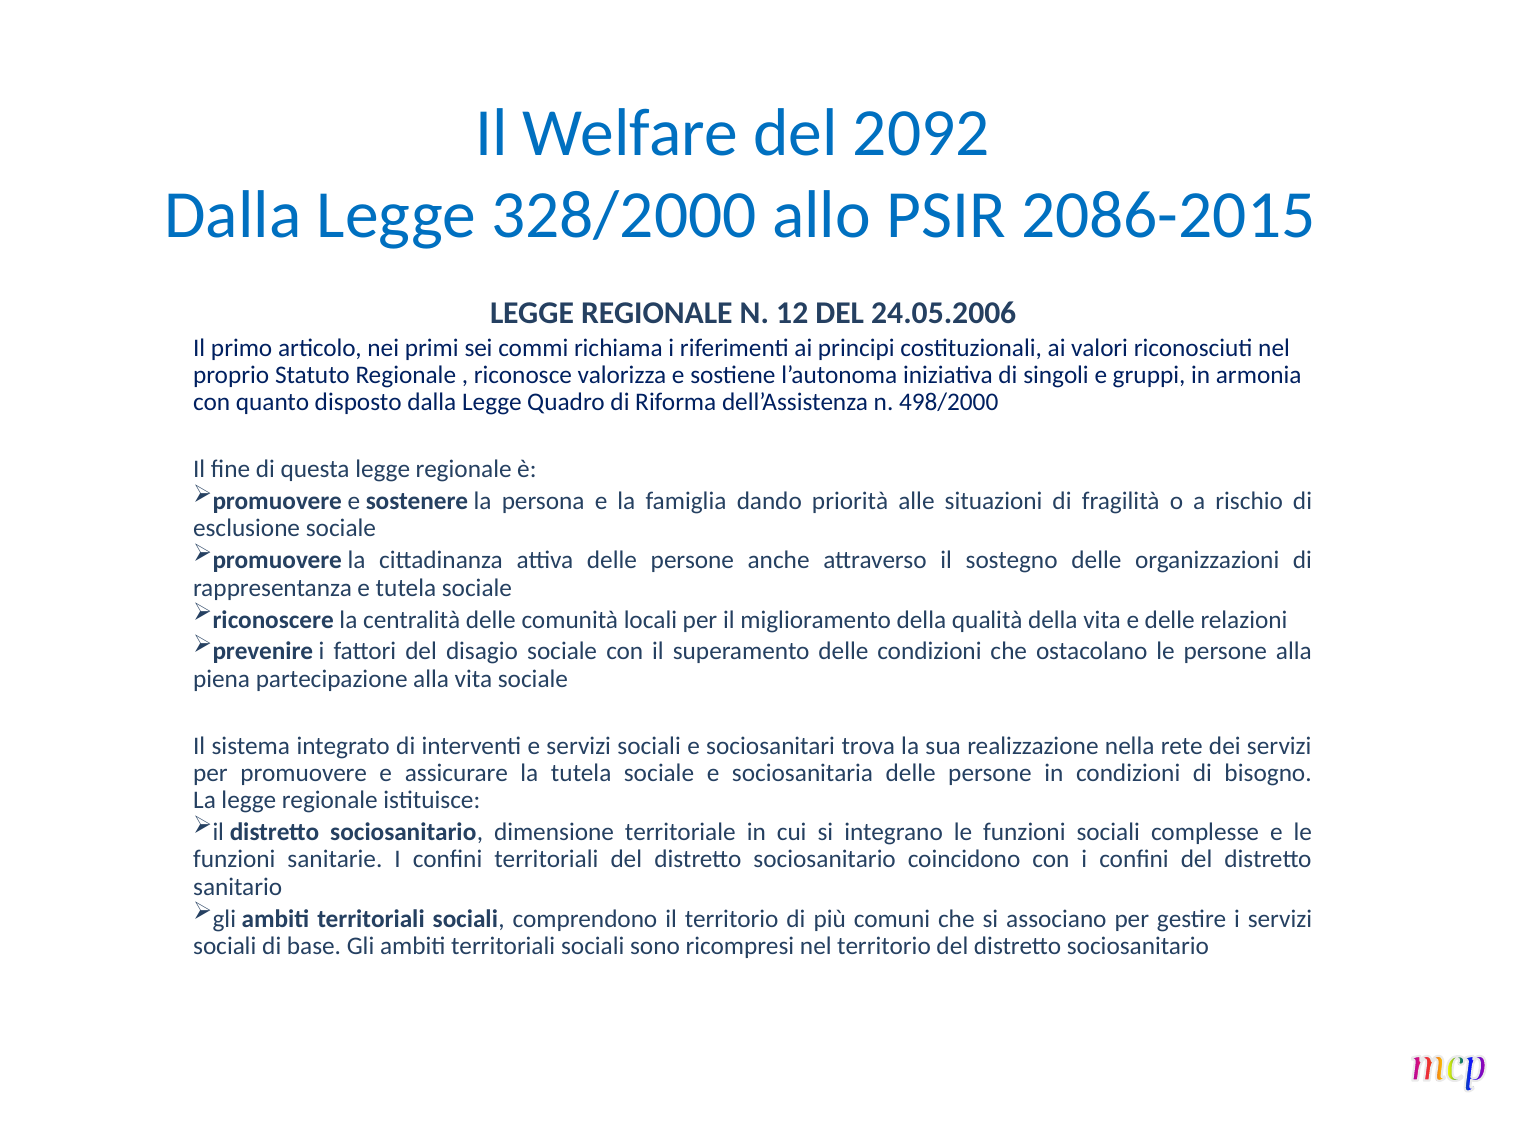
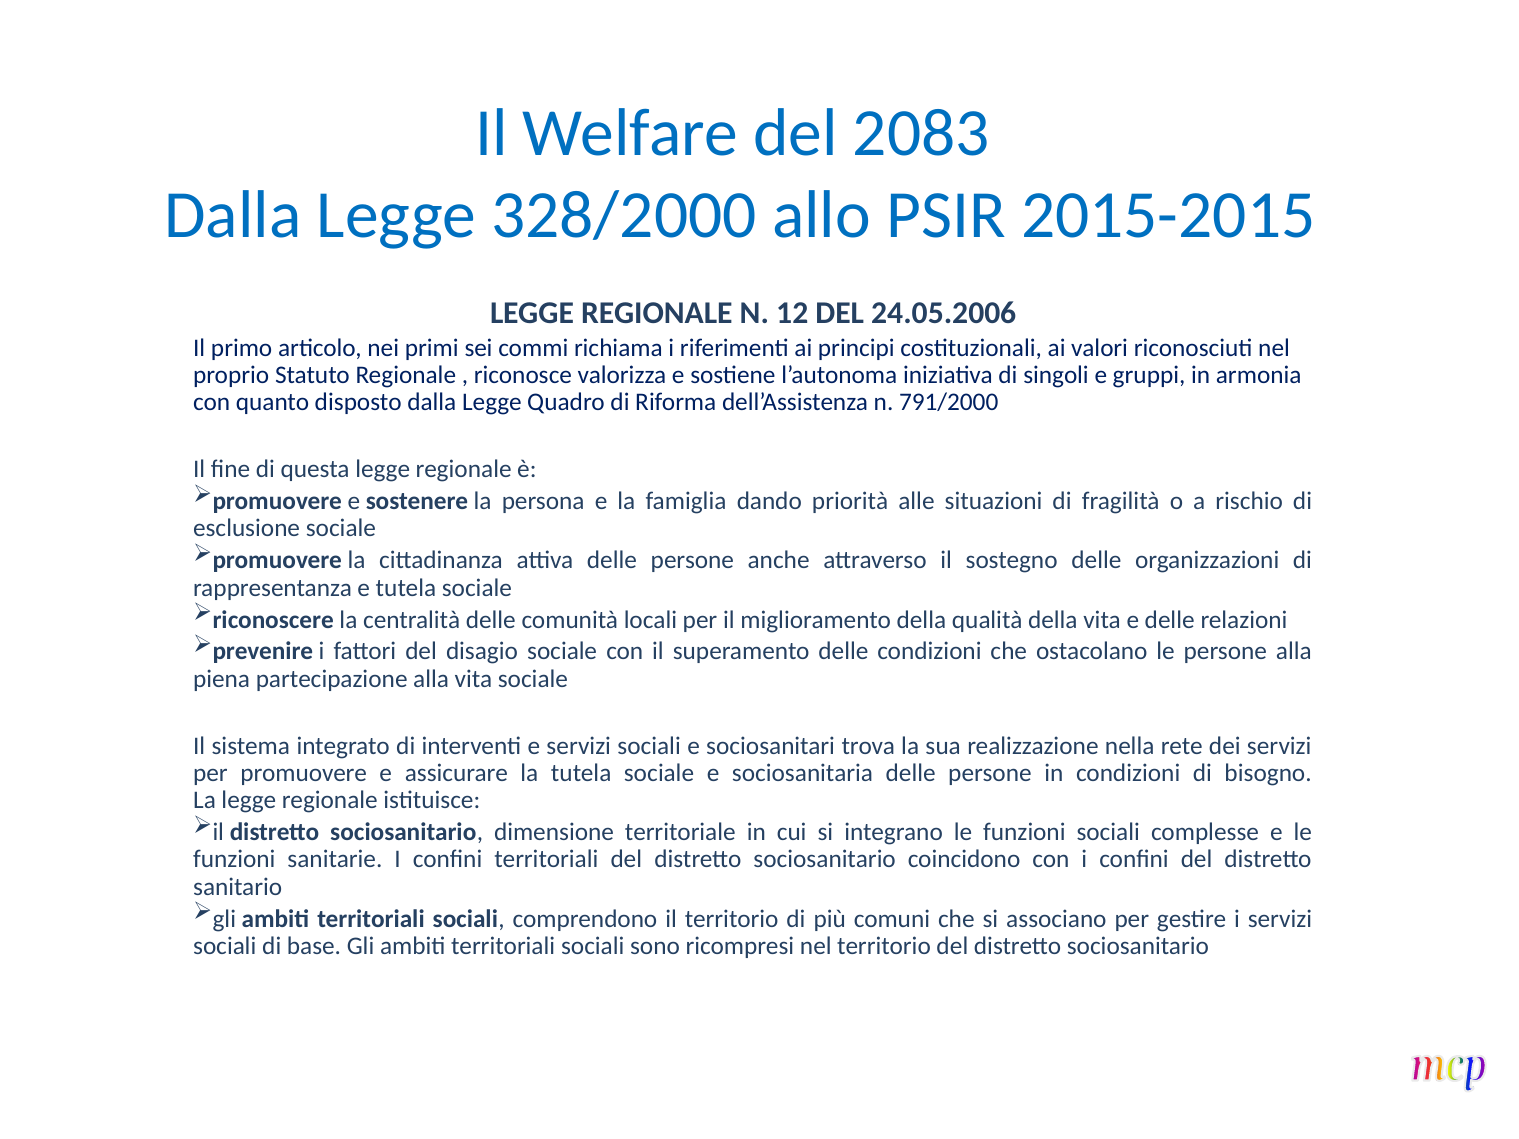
2092: 2092 -> 2083 (921, 134)
2086-2015: 2086-2015 -> 2015-2015 (1168, 215)
498/2000: 498/2000 -> 791/2000 (949, 403)
